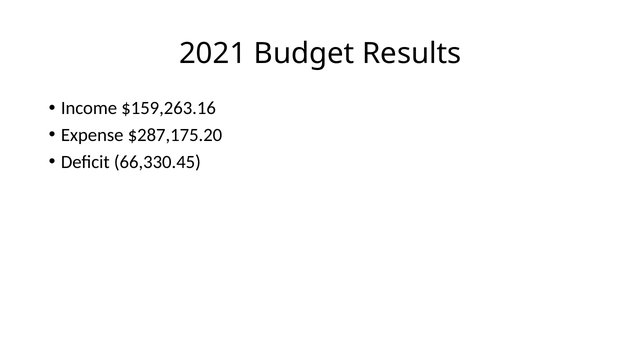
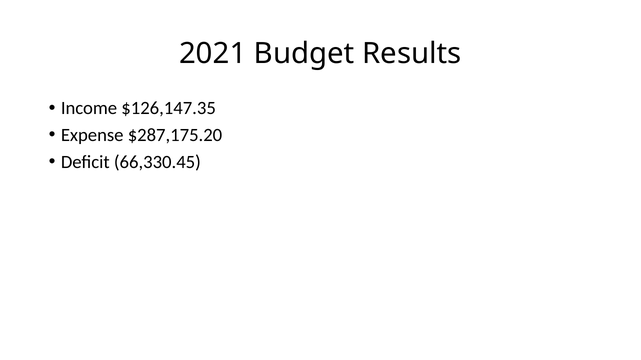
$159,263.16: $159,263.16 -> $126,147.35 (169, 108)
